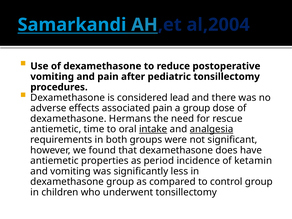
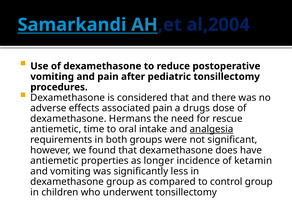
considered lead: lead -> that (180, 98)
a group: group -> drugs (196, 108)
intake underline: present -> none (153, 129)
period: period -> longer (159, 161)
